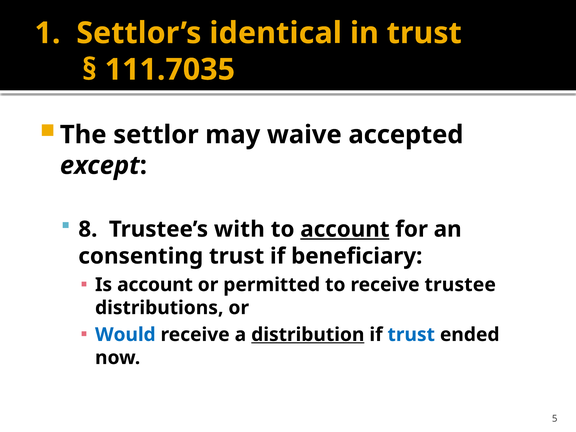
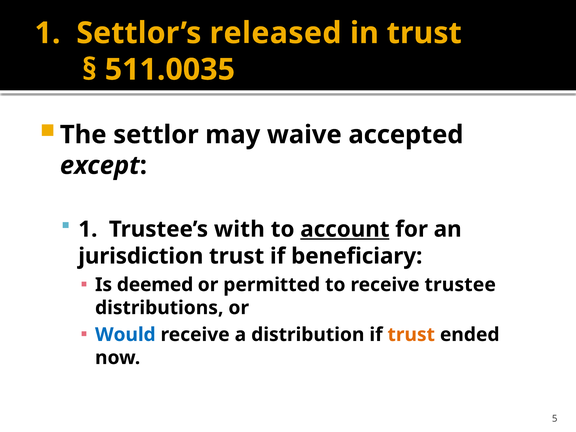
identical: identical -> released (276, 33)
111.7035: 111.7035 -> 511.0035 (170, 70)
8: 8 -> 1 (88, 229)
consenting: consenting -> jurisdiction (141, 256)
Is account: account -> deemed (155, 285)
distribution underline: present -> none (308, 335)
trust colour: blue -> orange (411, 335)
